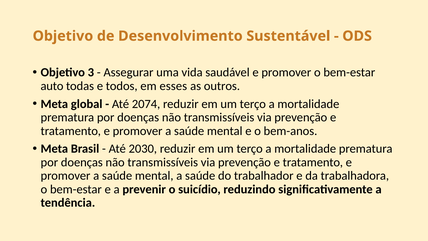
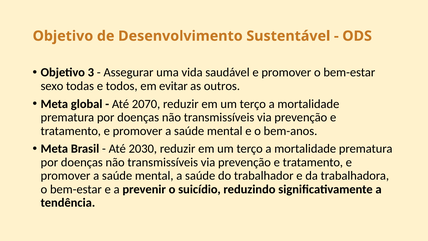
auto: auto -> sexo (52, 86)
esses: esses -> evitar (173, 86)
2074: 2074 -> 2070 (146, 104)
